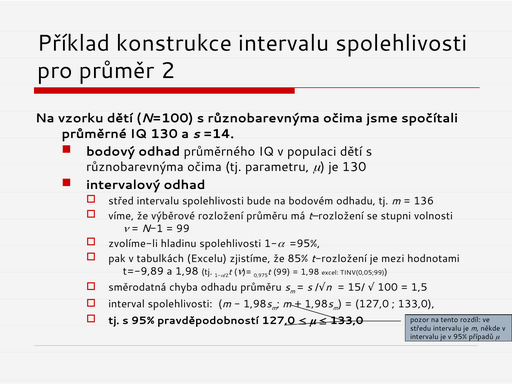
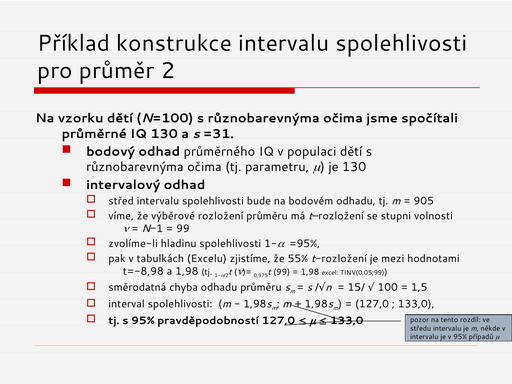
=14: =14 -> =31 (219, 134)
136: 136 -> 905 (424, 201)
85%: 85% -> 55% (298, 259)
t=-9,89: t=-9,89 -> t=-8,98 (143, 271)
